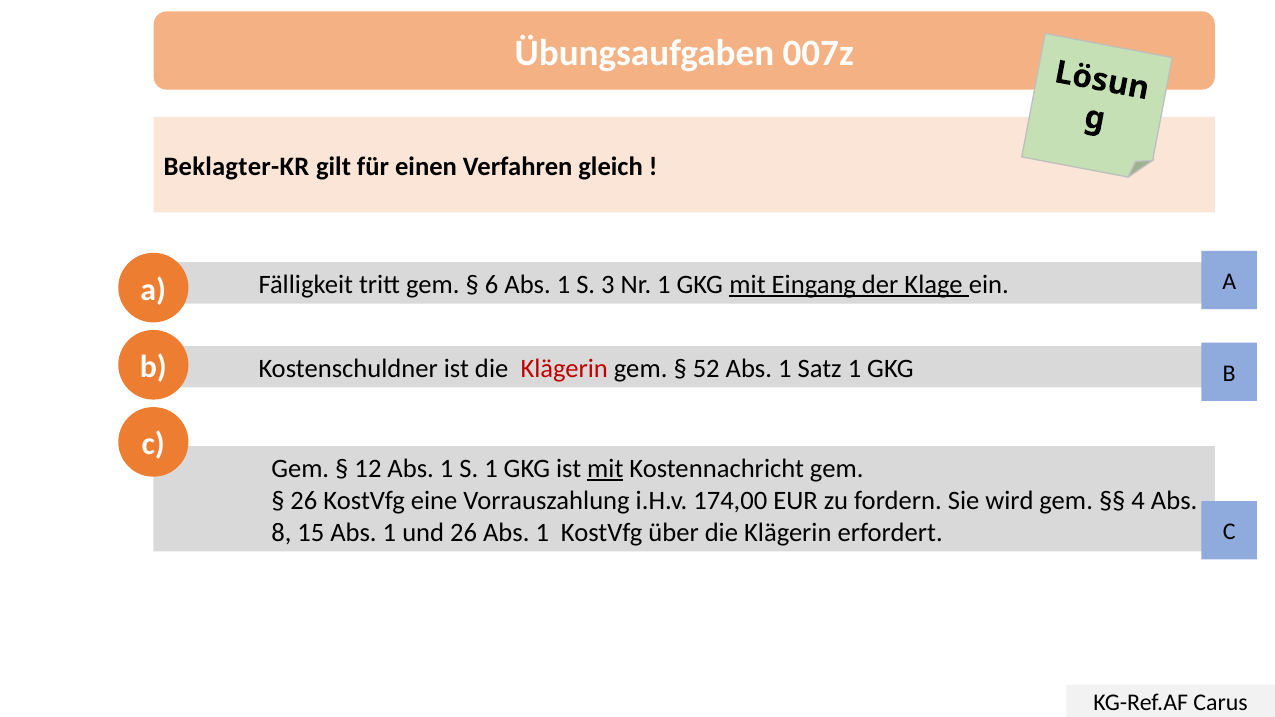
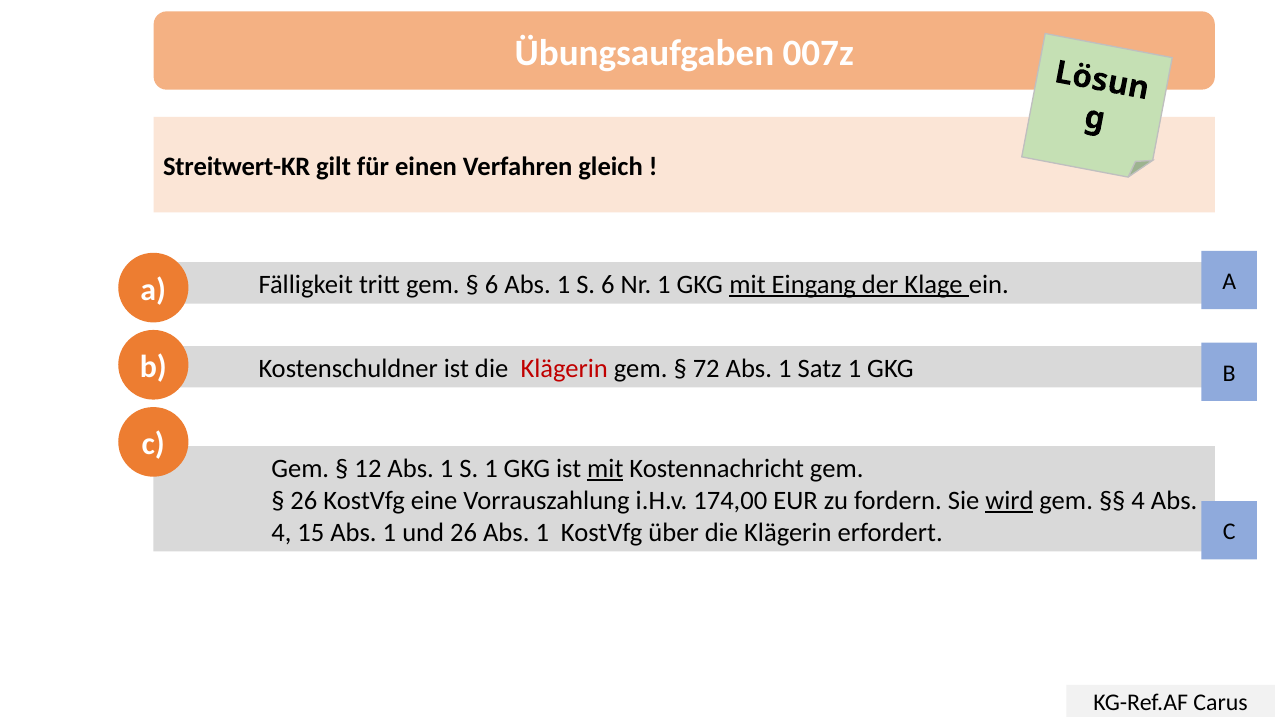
Beklagter-KR: Beklagter-KR -> Streitwert-KR (237, 167)
S 3: 3 -> 6 (608, 285)
52: 52 -> 72 (706, 369)
wird underline: none -> present (1009, 501)
8: 8 -> 4 (281, 533)
